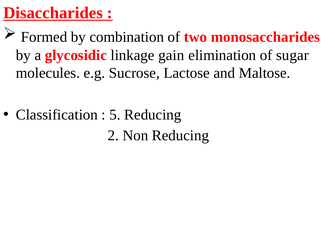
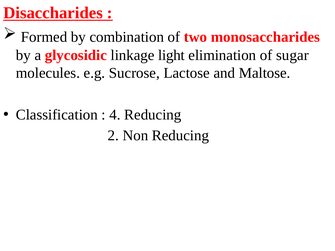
gain: gain -> light (172, 55)
5: 5 -> 4 (115, 115)
